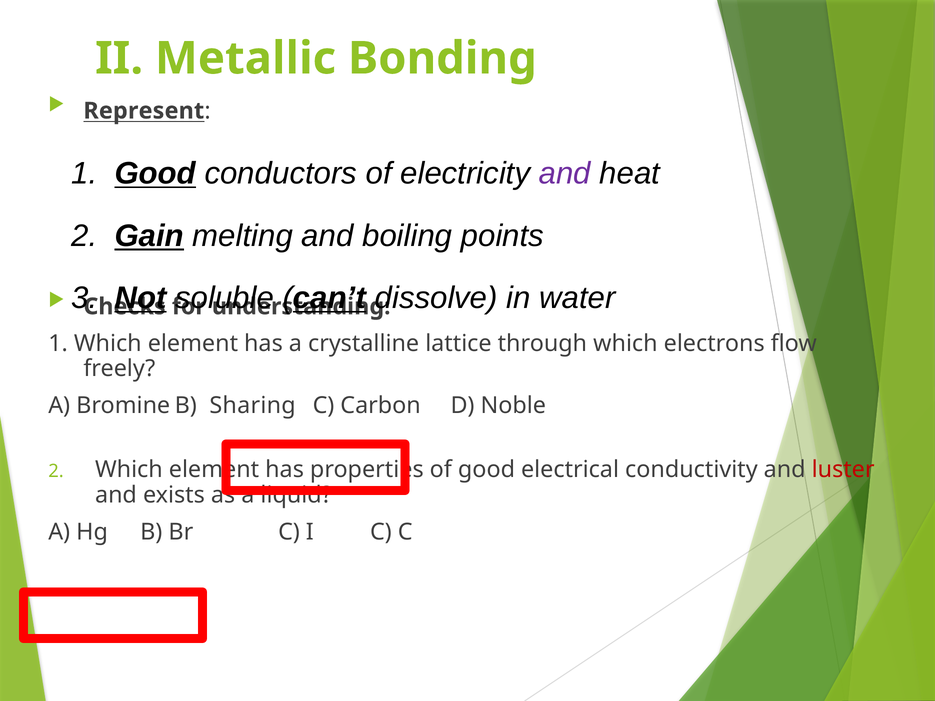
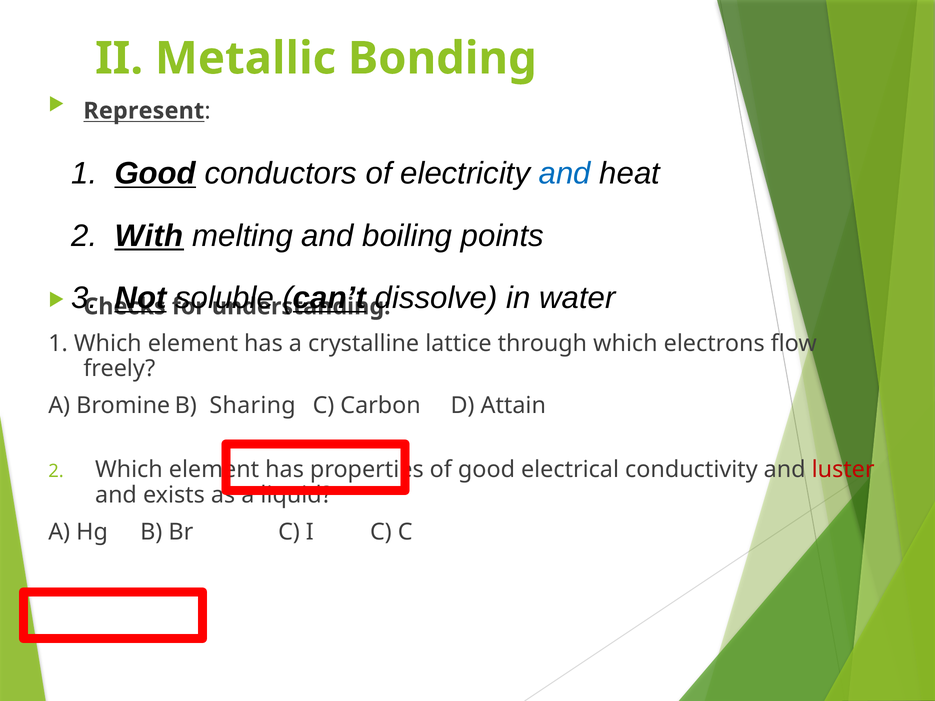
and colour: purple -> blue (565, 174)
Gain: Gain -> With (149, 236)
Noble: Noble -> Attain (513, 406)
